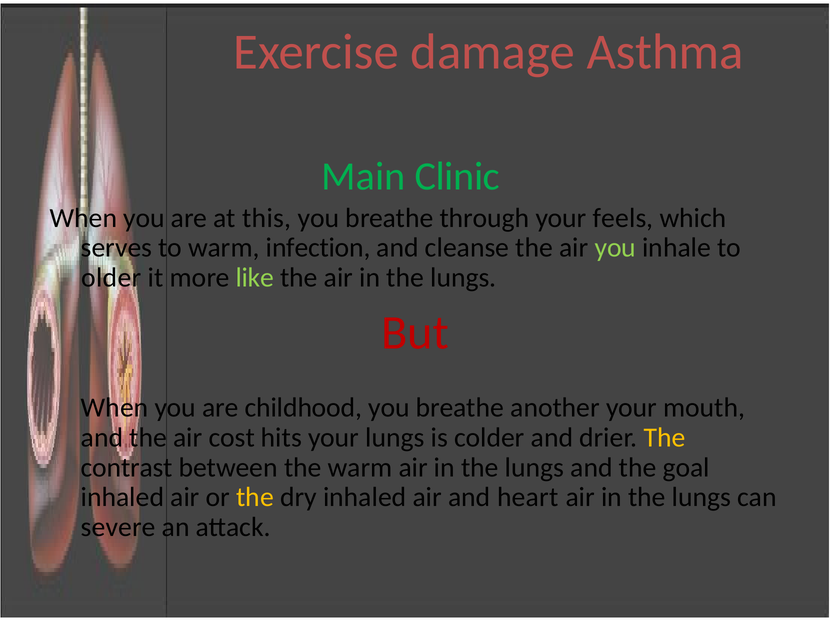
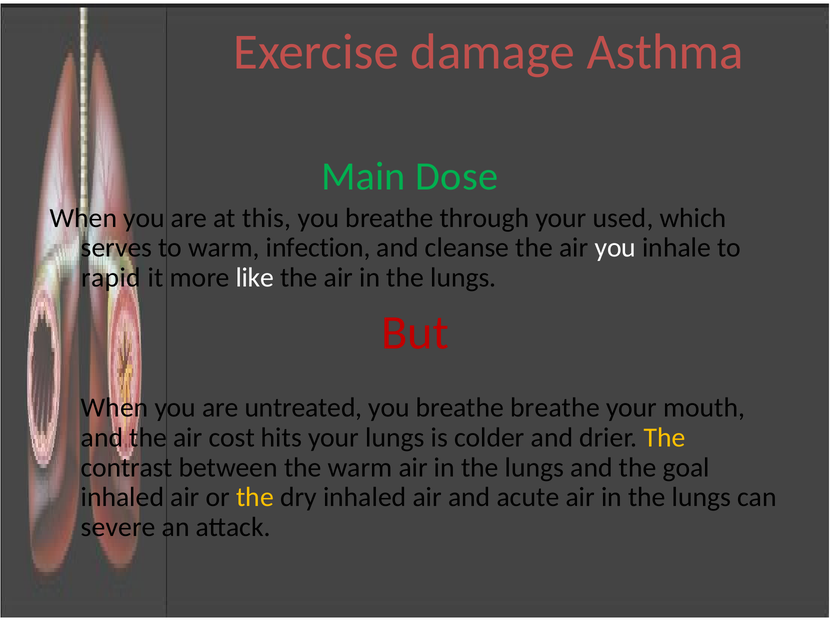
Clinic: Clinic -> Dose (457, 176)
feels: feels -> used (623, 218)
you colour: light green -> white (615, 248)
older: older -> rapid (111, 278)
like colour: light green -> white (255, 278)
childhood: childhood -> untreated (303, 408)
breathe another: another -> breathe (555, 408)
heart: heart -> acute (528, 498)
